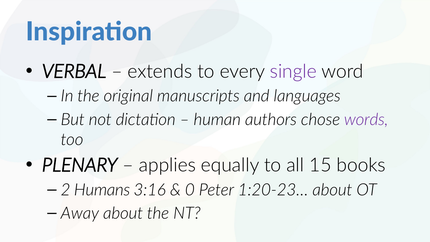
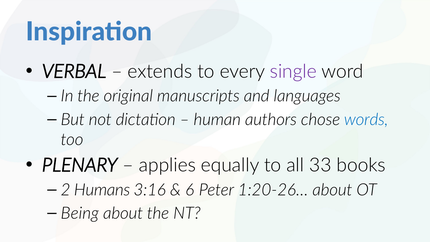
words colour: purple -> blue (366, 120)
15: 15 -> 33 (320, 165)
0: 0 -> 6 (190, 190)
1:20-23…: 1:20-23… -> 1:20-26… (273, 190)
Away: Away -> Being (80, 213)
